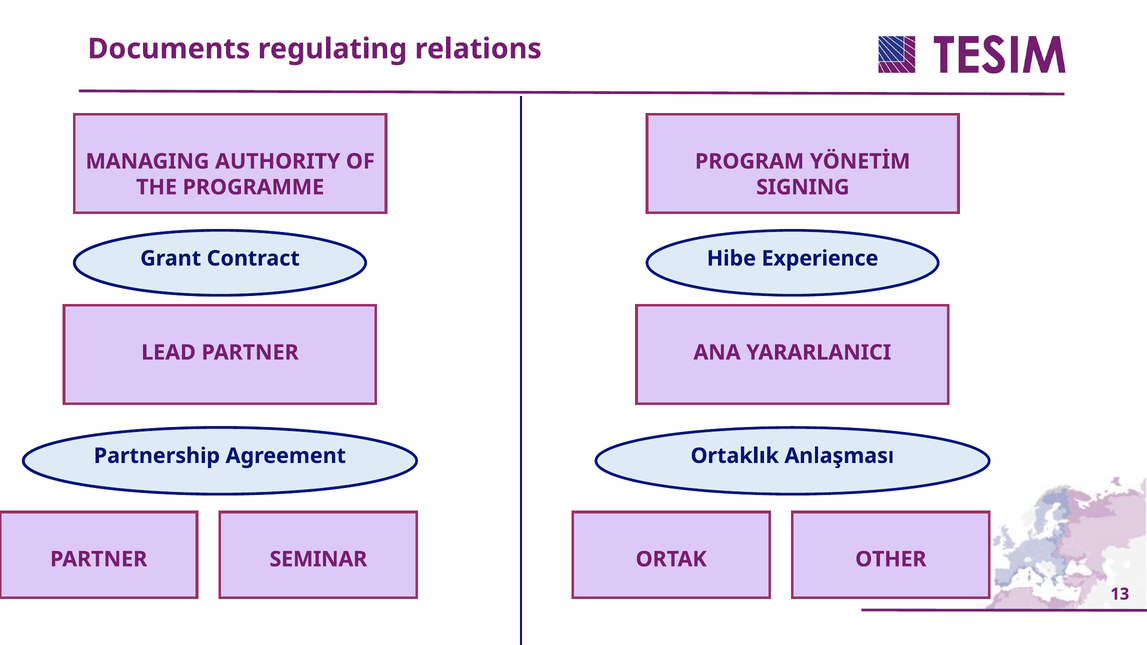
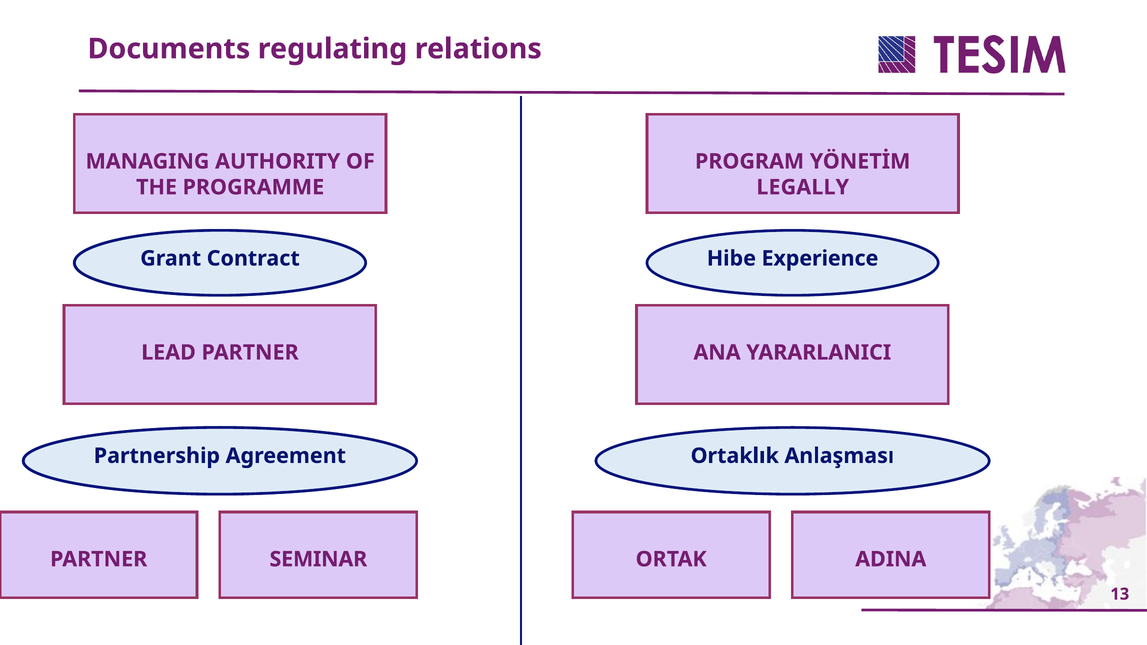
SIGNING: SIGNING -> LEGALLY (803, 187)
OTHER: OTHER -> ADINA (891, 559)
